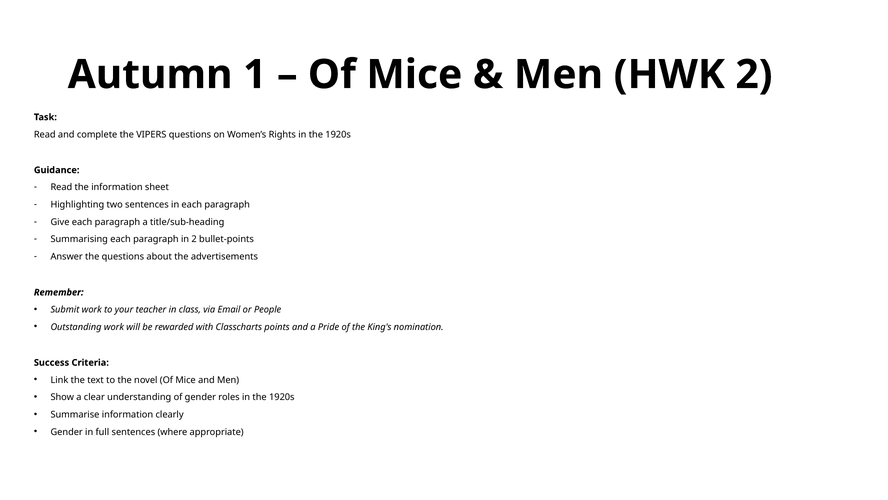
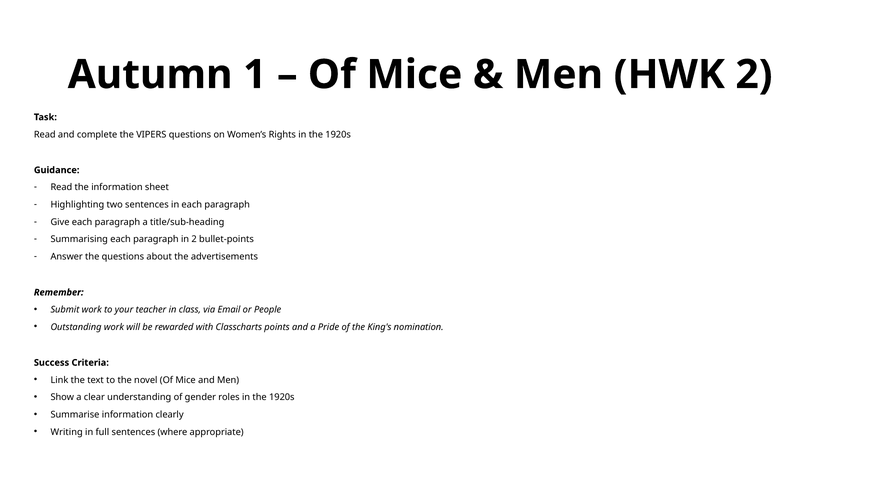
Gender: Gender -> Writing (67, 432)
